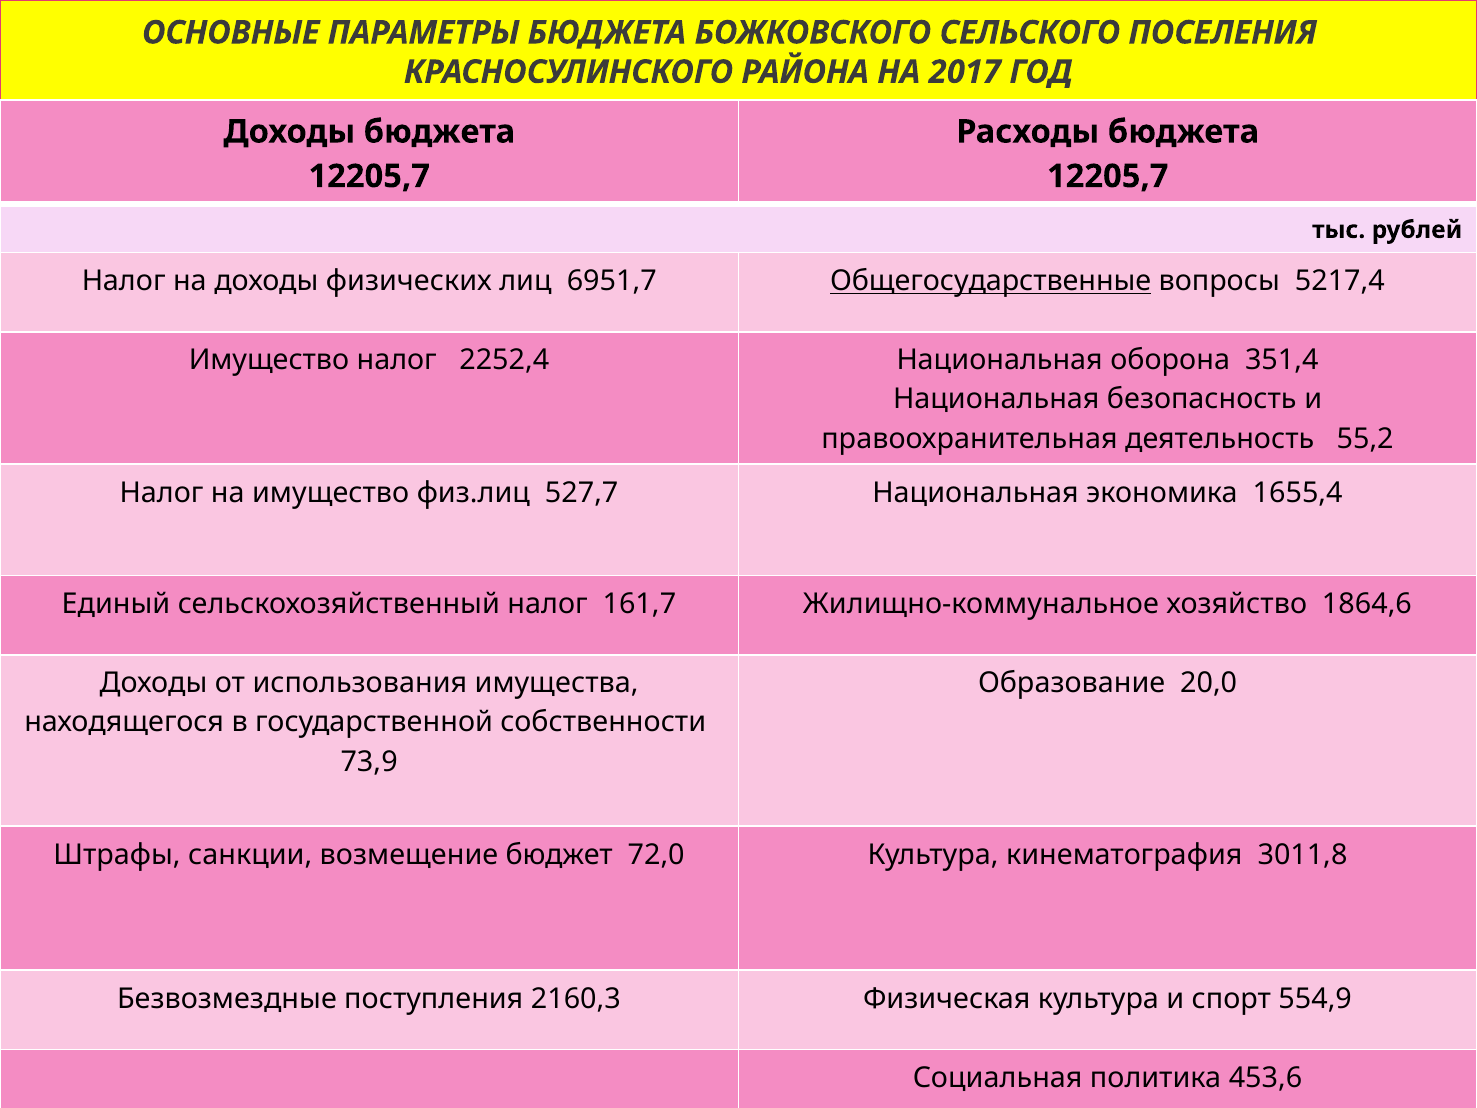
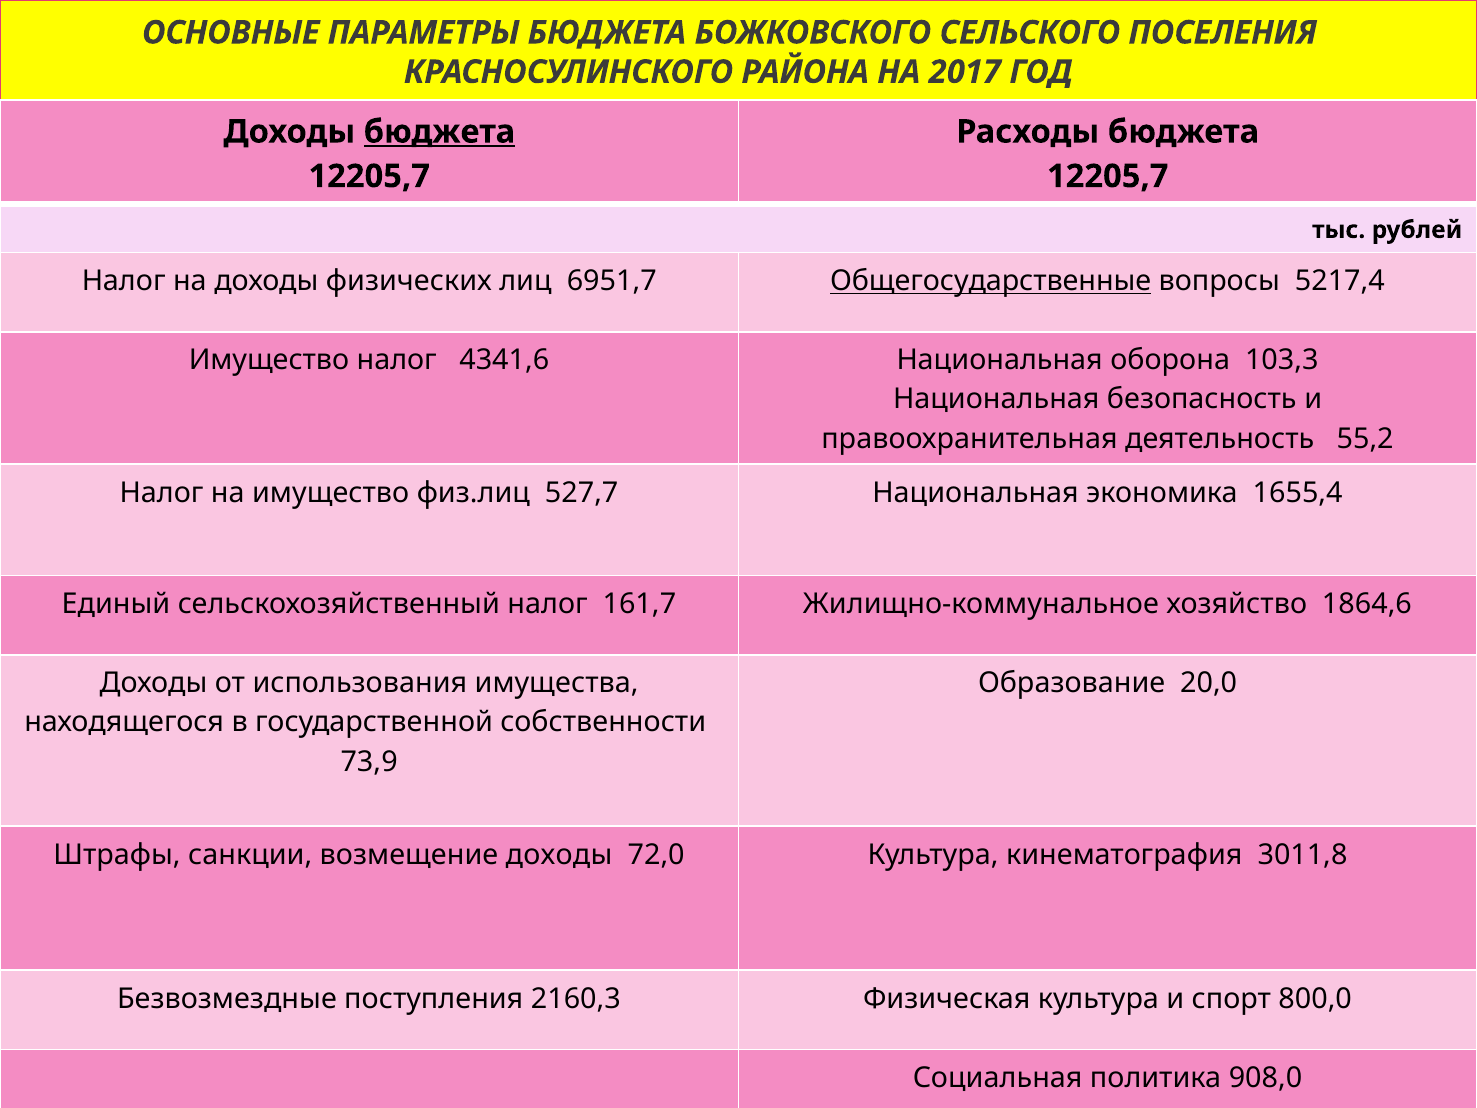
бюджета underline: none -> present (439, 132)
2252,4: 2252,4 -> 4341,6 (504, 360)
351,4: 351,4 -> 103,3 (1282, 360)
возмещение бюджет: бюджет -> доходы (559, 855)
554,9: 554,9 -> 800,0 (1315, 999)
453,6: 453,6 -> 908,0 (1266, 1078)
